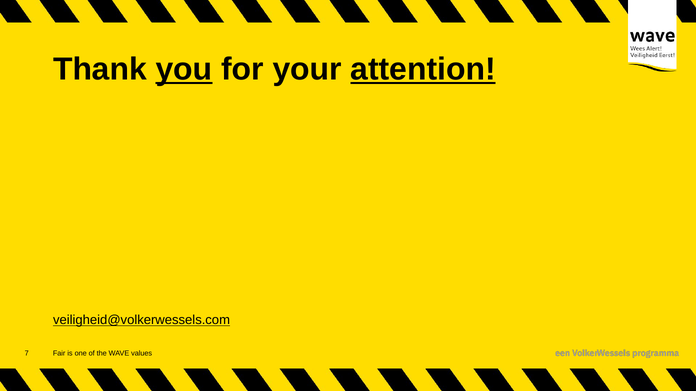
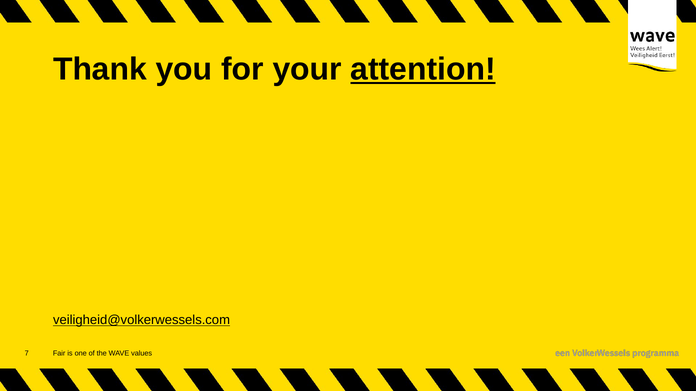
you underline: present -> none (184, 69)
